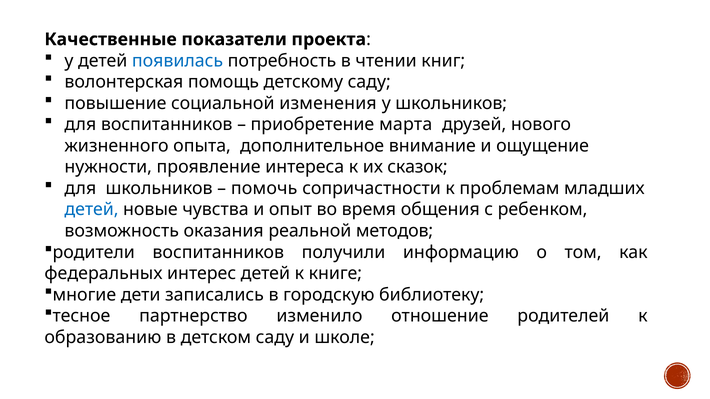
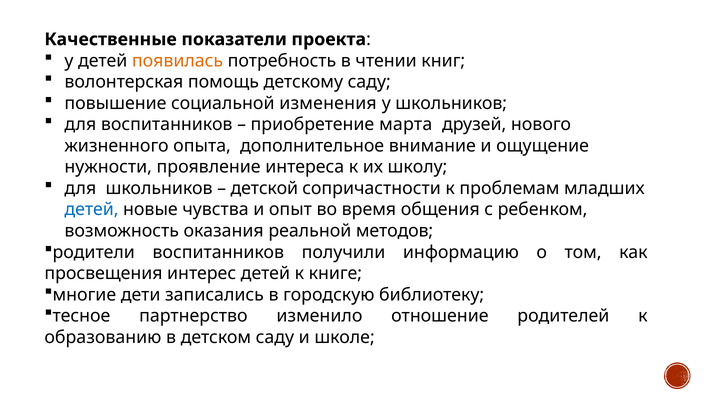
появилась colour: blue -> orange (177, 61)
сказок: сказок -> школу (417, 167)
помочь: помочь -> детской (264, 189)
федеральных: федеральных -> просвещения (104, 274)
